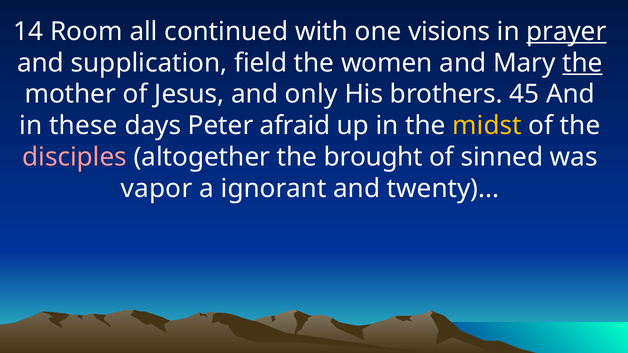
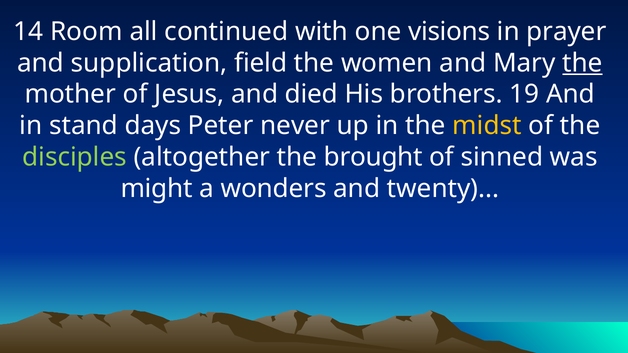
prayer underline: present -> none (566, 32)
only: only -> died (311, 94)
45: 45 -> 19 (524, 94)
these: these -> stand (83, 126)
afraid: afraid -> never (295, 126)
disciples colour: pink -> light green (75, 157)
vapor: vapor -> might (157, 189)
ignorant: ignorant -> wonders (274, 189)
